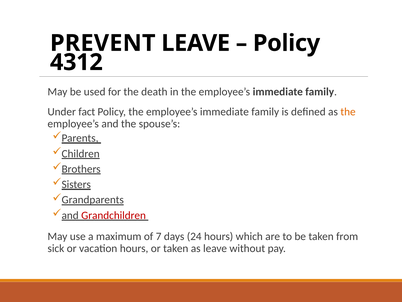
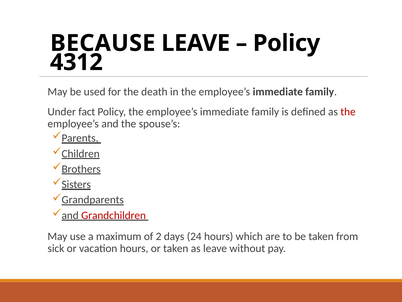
PREVENT: PREVENT -> BECAUSE (103, 43)
the colour: orange -> red (348, 112)
7: 7 -> 2 (159, 236)
